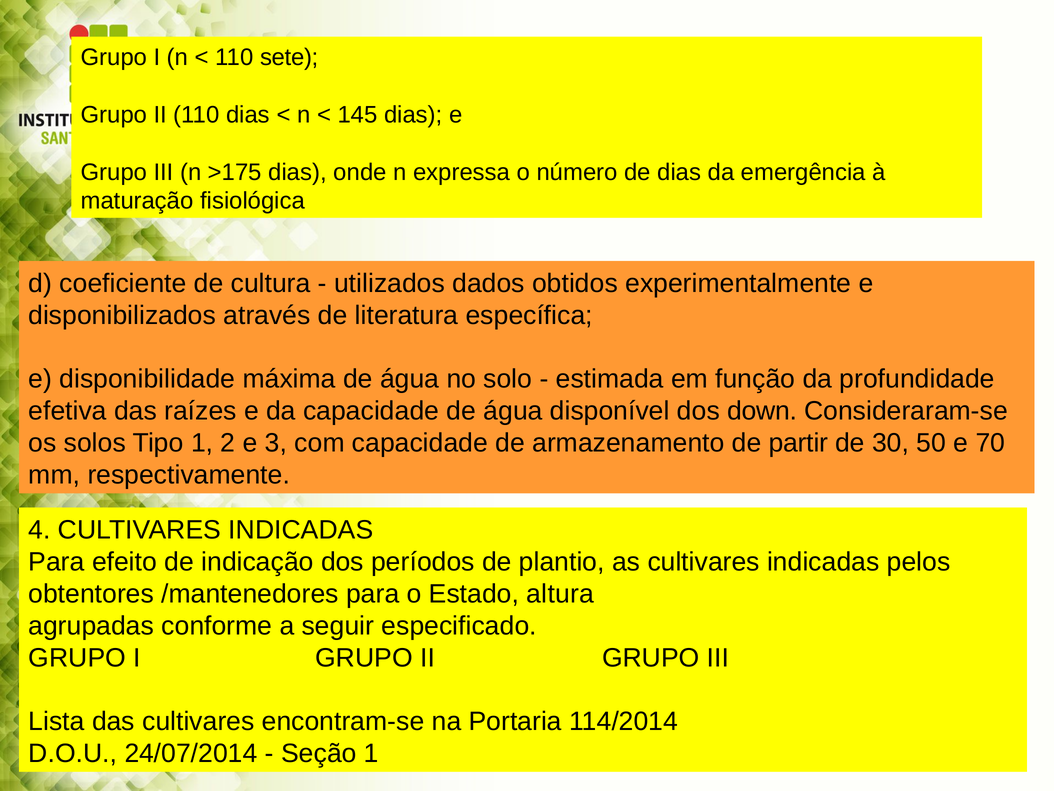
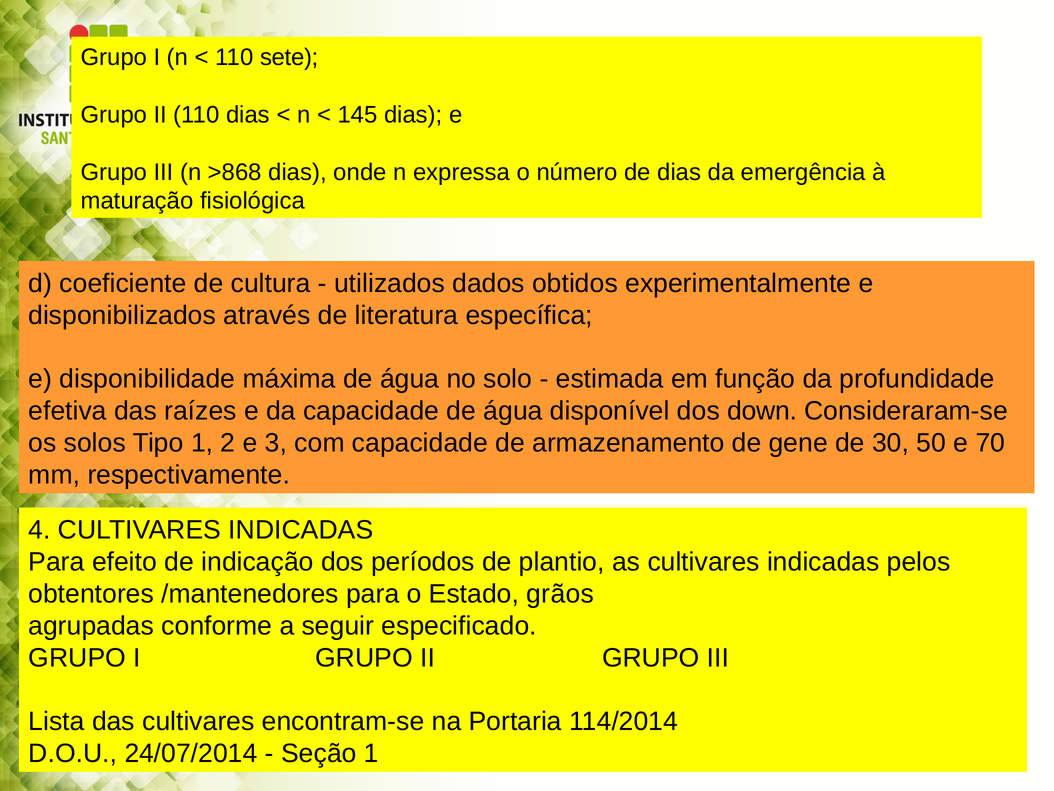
>175: >175 -> >868 (235, 172)
partir: partir -> gene (798, 443)
altura: altura -> grãos (560, 593)
